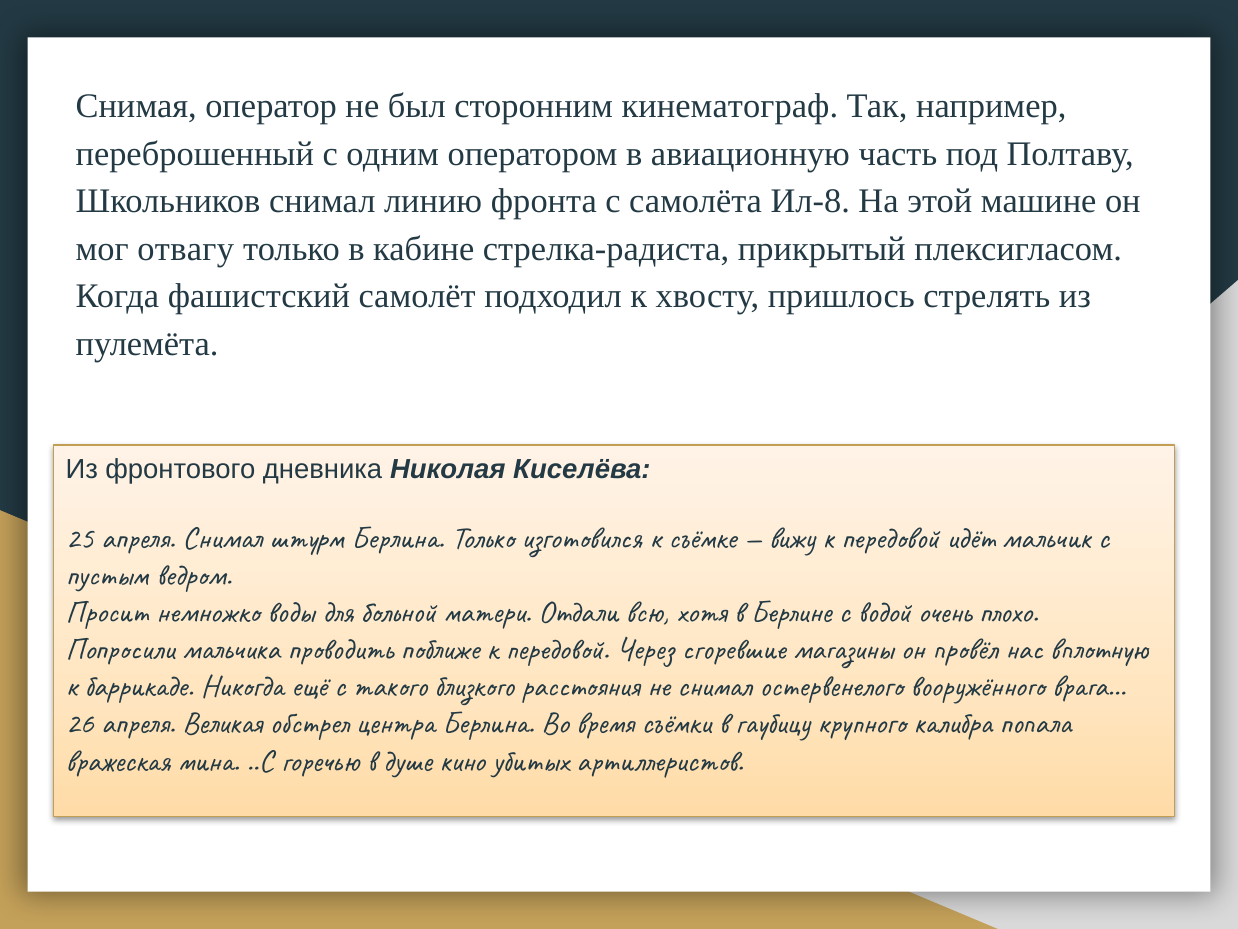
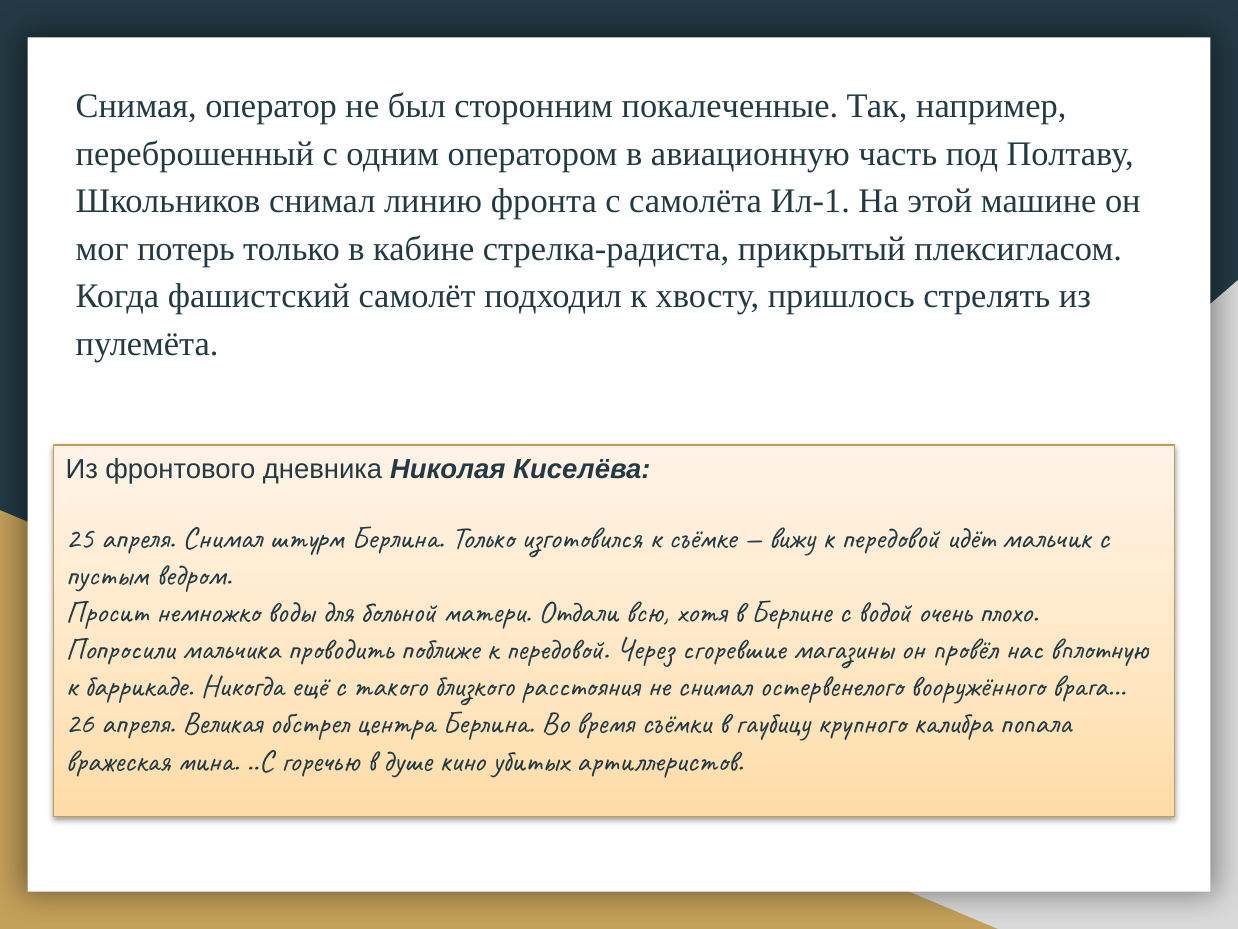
кинематограф: кинематограф -> покалеченные (730, 106)
Ил-8: Ил-8 -> Ил-1 (810, 201)
отвагу: отвагу -> потерь (186, 249)
